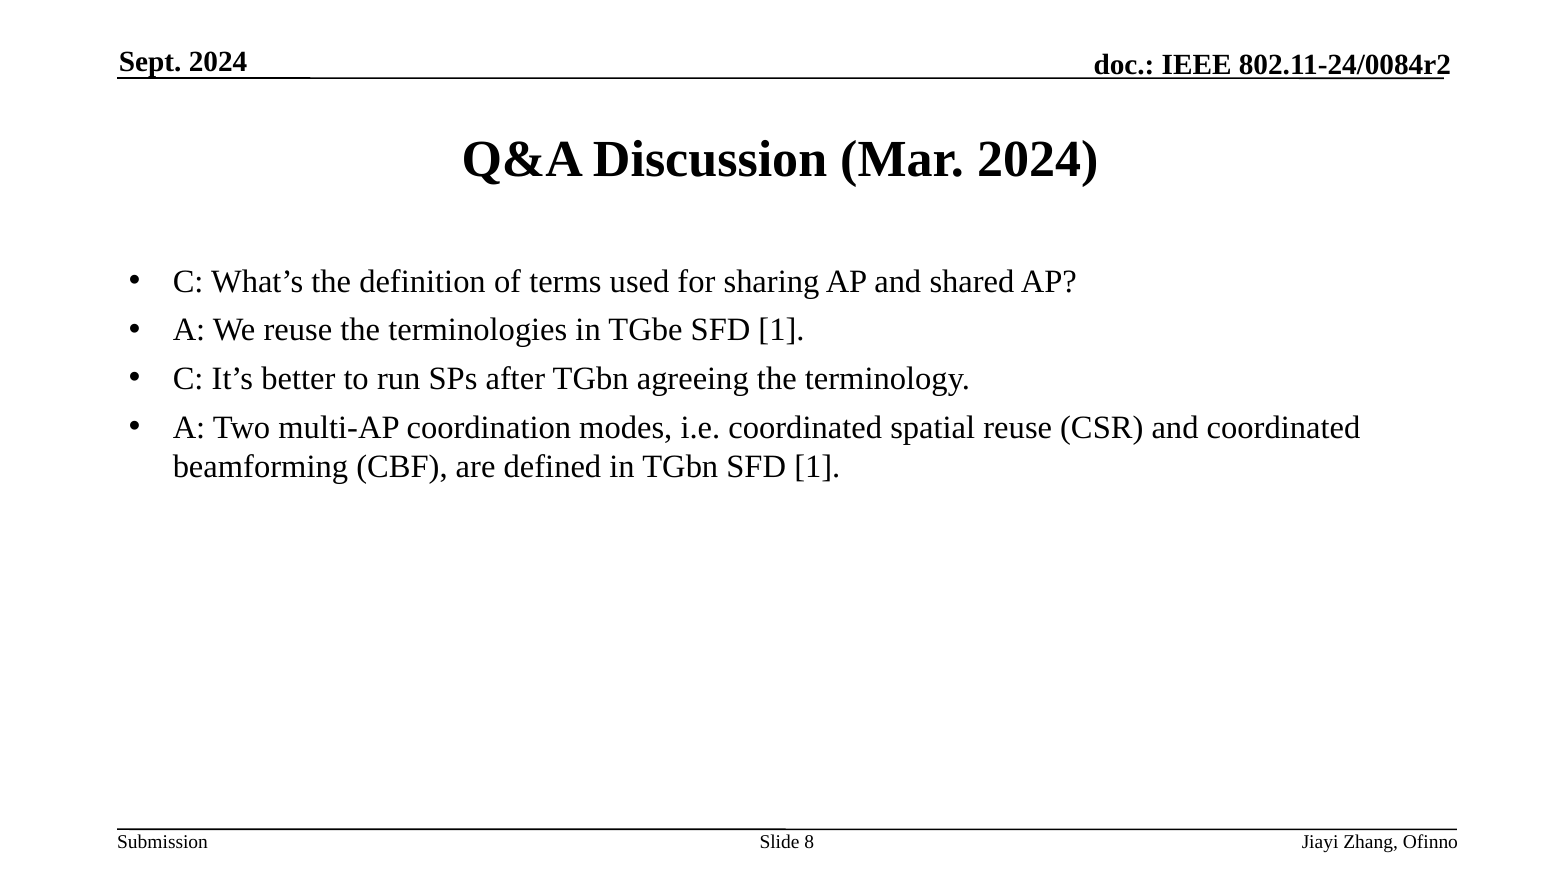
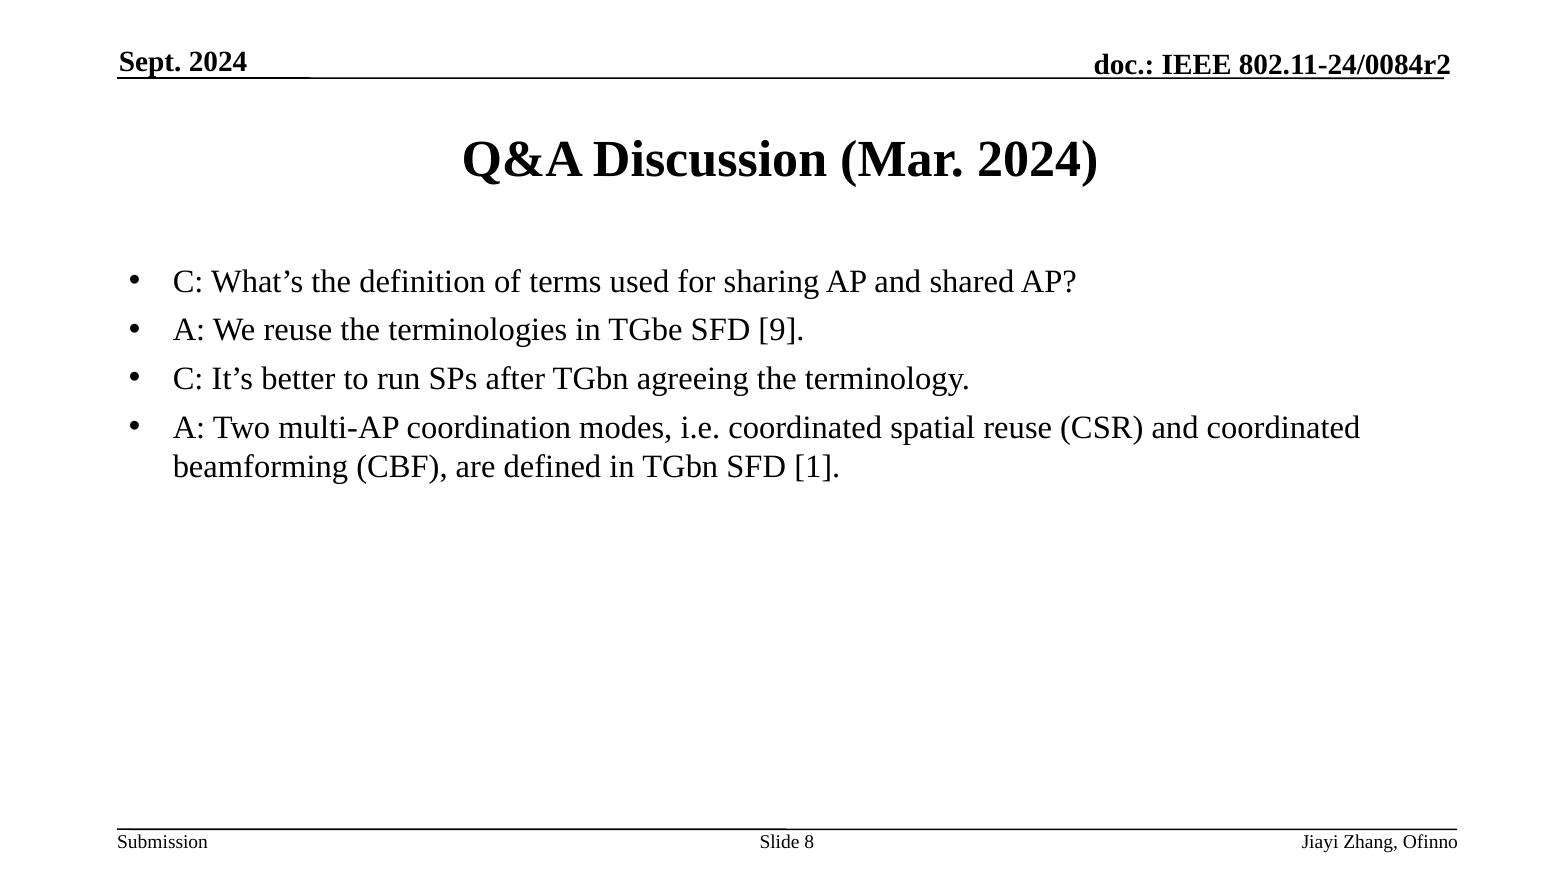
TGbe SFD 1: 1 -> 9 (782, 330)
